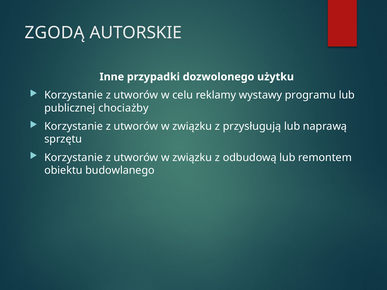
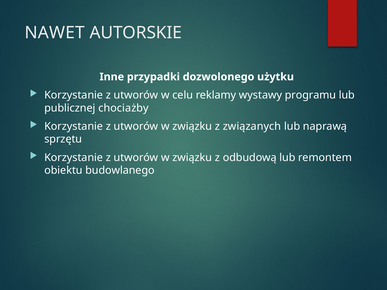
ZGODĄ: ZGODĄ -> NAWET (55, 33)
przysługują: przysługują -> związanych (252, 126)
